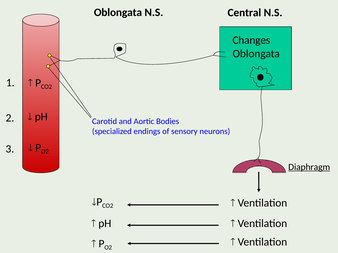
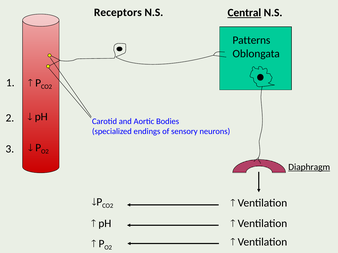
Oblongata: Oblongata -> Receptors (118, 12)
Central underline: none -> present (244, 13)
Changes: Changes -> Patterns (251, 40)
